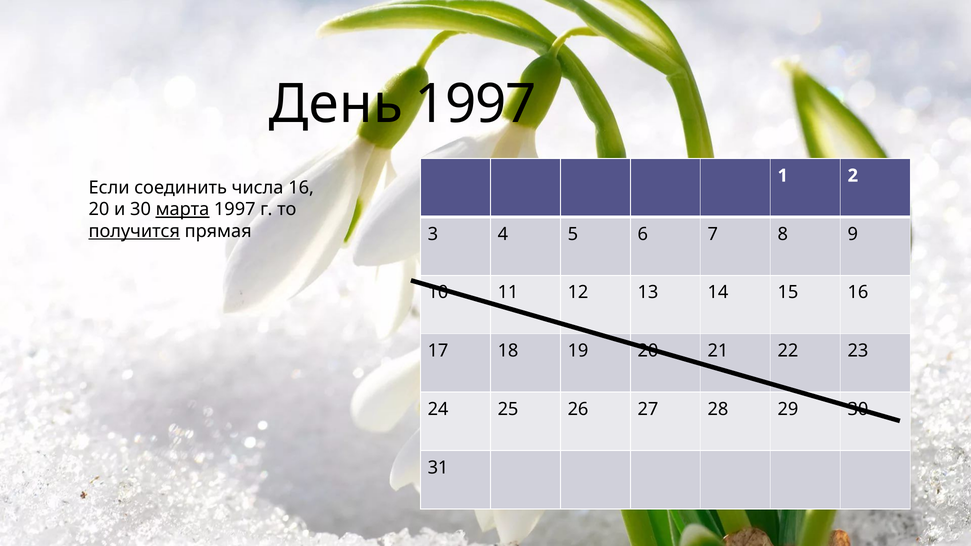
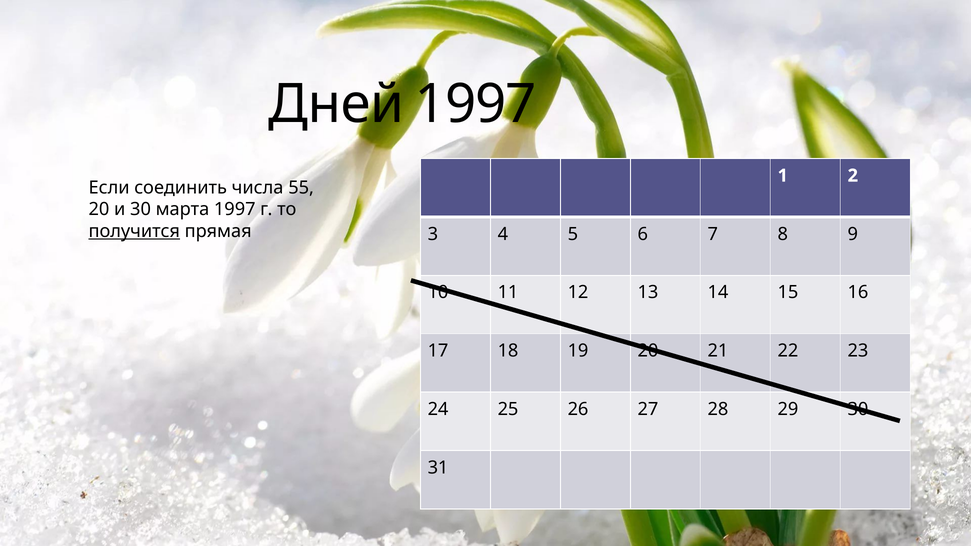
День: День -> Дней (336, 104)
числа 16: 16 -> 55 (301, 188)
марта underline: present -> none (182, 209)
